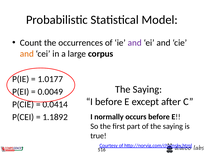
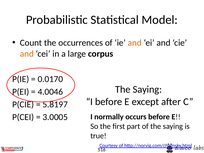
and colour: purple -> orange (135, 43)
1.0177: 1.0177 -> 0.0170 (50, 79)
0.0049: 0.0049 -> 4.0046 (50, 92)
0.0414: 0.0414 -> 5.8197 (55, 104)
1.1892: 1.1892 -> 3.0005 (55, 117)
